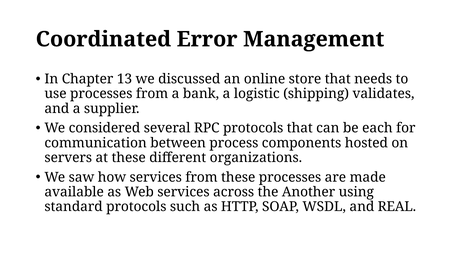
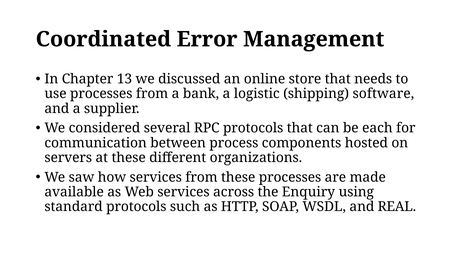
validates: validates -> software (383, 94)
Another: Another -> Enquiry (308, 192)
